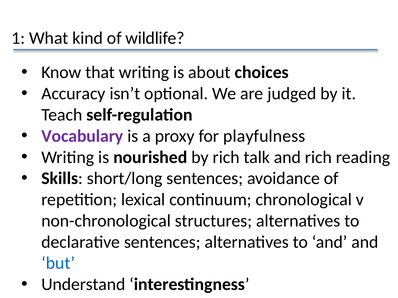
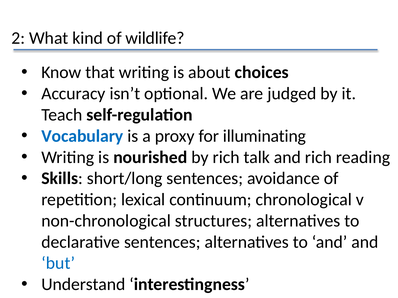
1: 1 -> 2 (18, 38)
Vocabulary colour: purple -> blue (82, 136)
playfulness: playfulness -> illuminating (264, 136)
